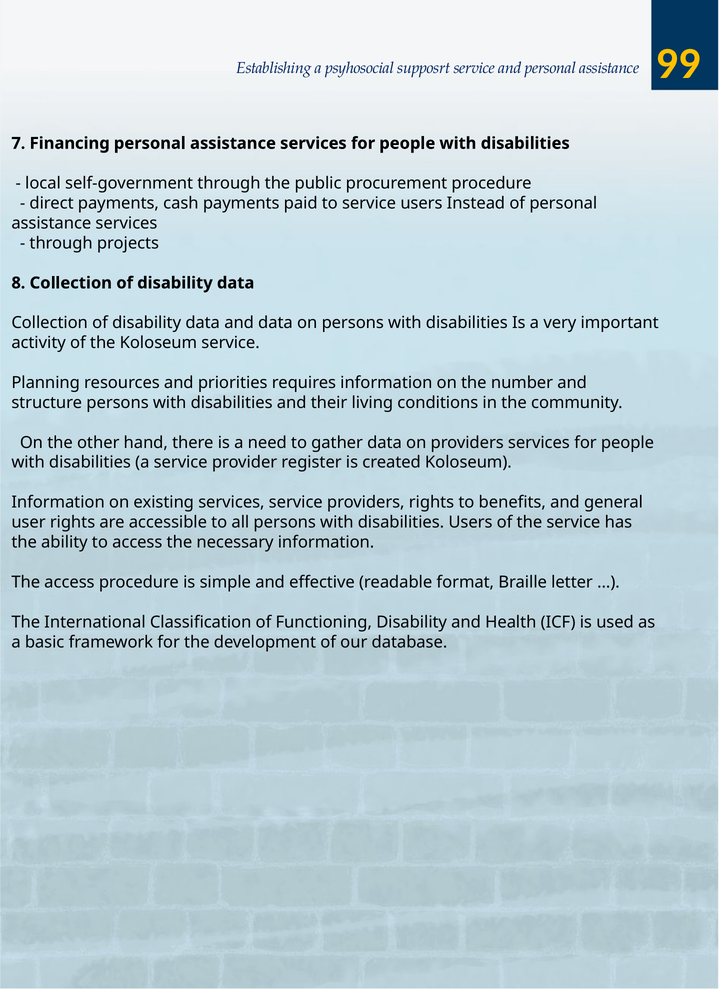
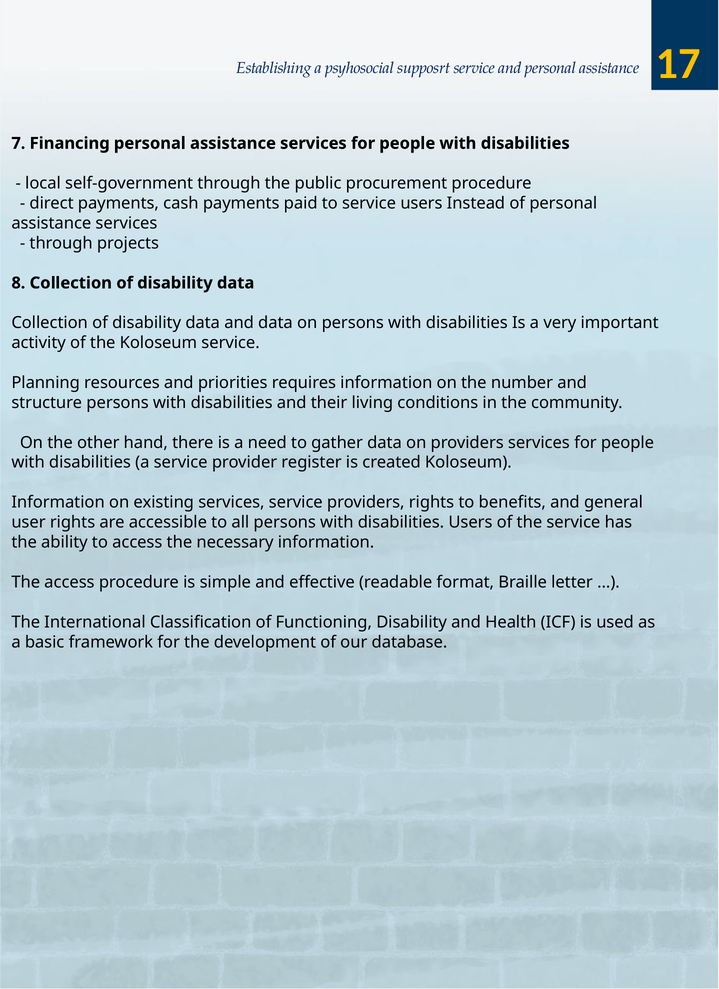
99: 99 -> 17 (678, 64)
